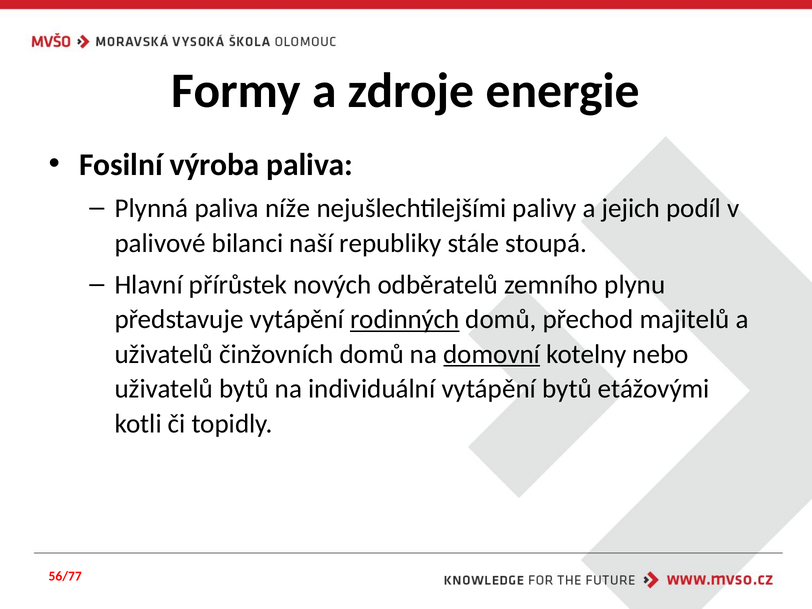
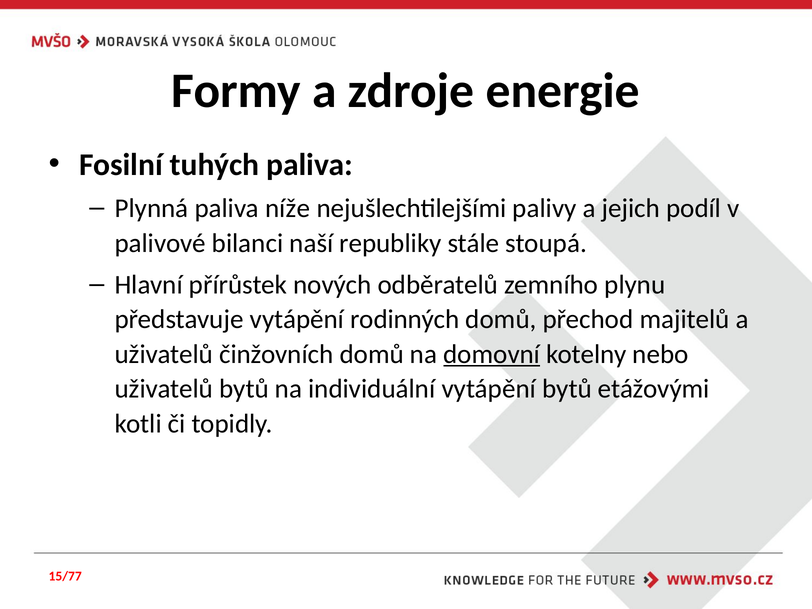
výroba: výroba -> tuhých (215, 165)
rodinných underline: present -> none (405, 320)
56/77: 56/77 -> 15/77 (65, 576)
